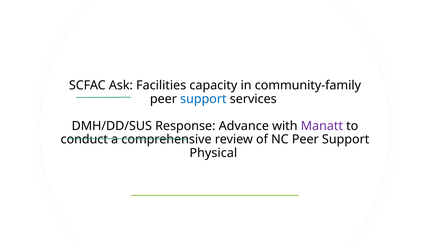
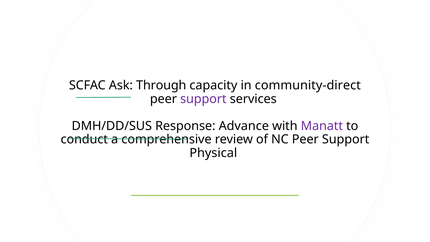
Facilities: Facilities -> Through (161, 85)
community-family: community-family -> community-direct (308, 85)
support colour: blue -> purple (203, 99)
